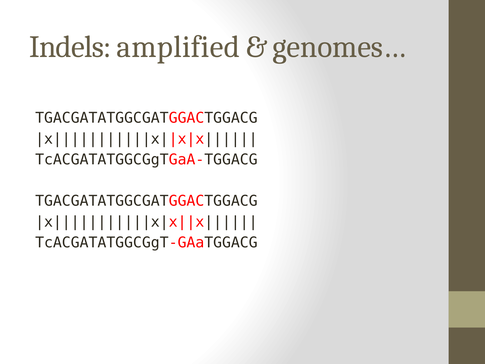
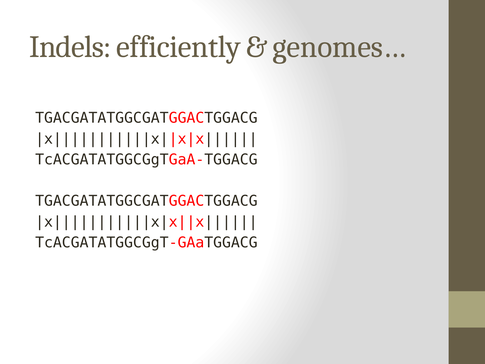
amplified: amplified -> efficiently (179, 47)
